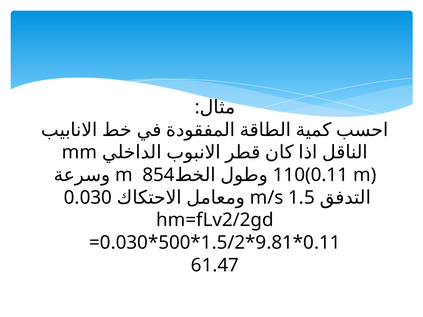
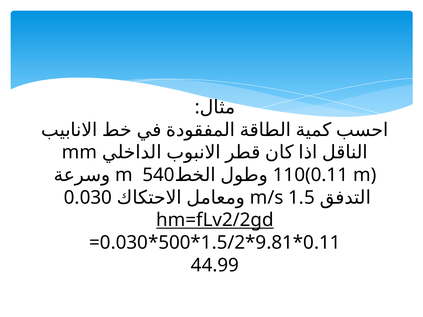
854: 854 -> 540 (159, 175)
hm=fLv2/2gd underline: none -> present (215, 220)
61.47: 61.47 -> 44.99 (215, 265)
